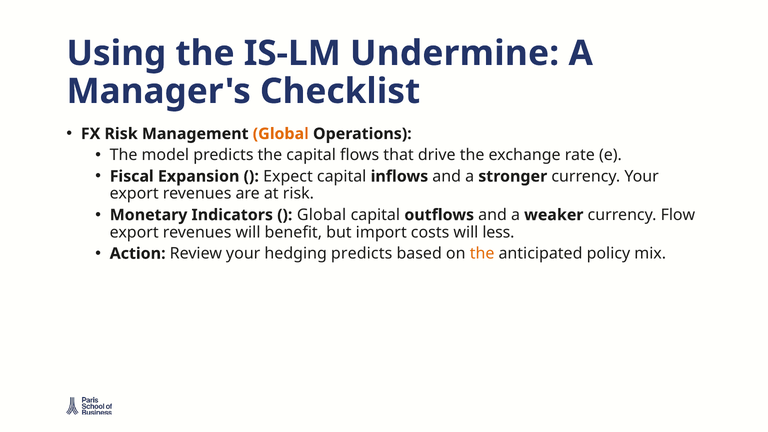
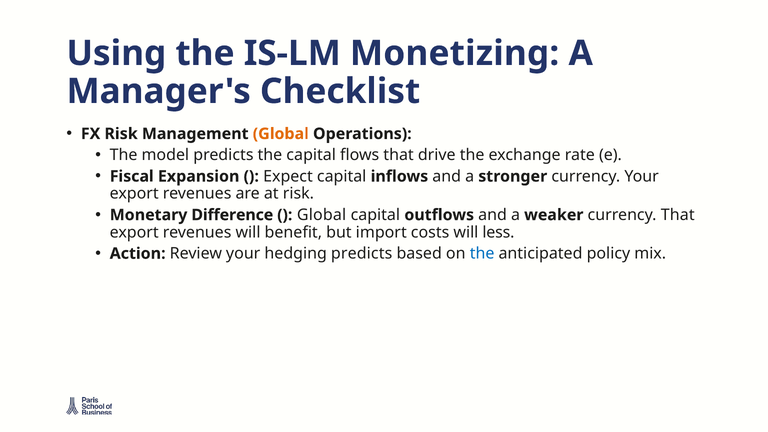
Undermine: Undermine -> Monetizing (455, 53)
Indicators: Indicators -> Difference (232, 215)
currency Flow: Flow -> That (678, 215)
the colour: orange -> blue (482, 254)
